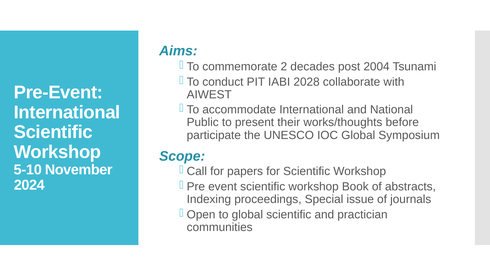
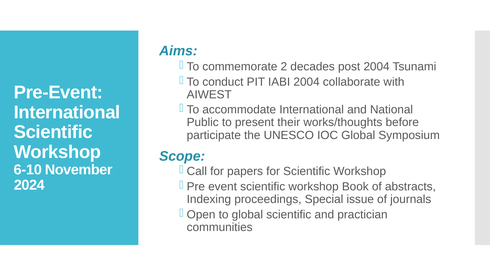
IABI 2028: 2028 -> 2004 (307, 82)
5-10: 5-10 -> 6-10 (28, 170)
